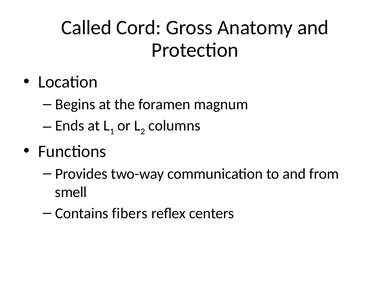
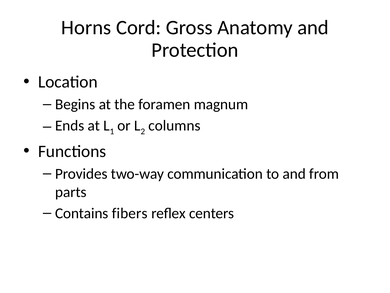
Called: Called -> Horns (86, 28)
smell: smell -> parts (71, 192)
